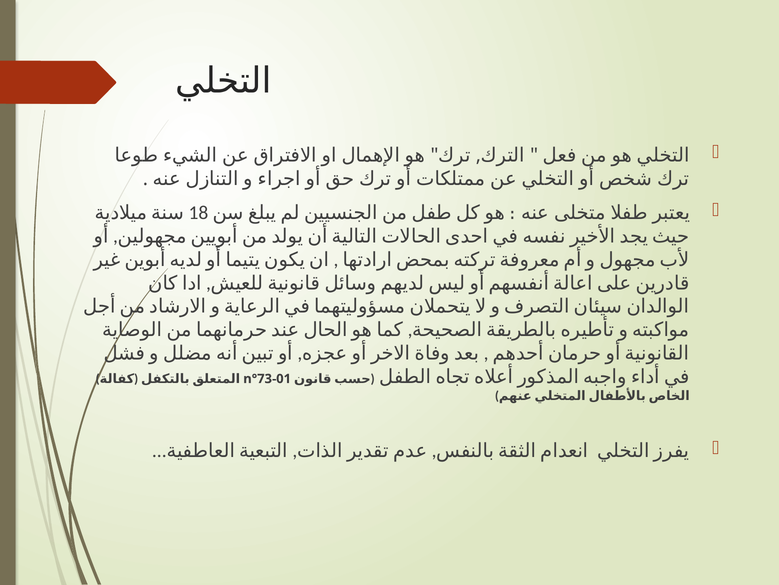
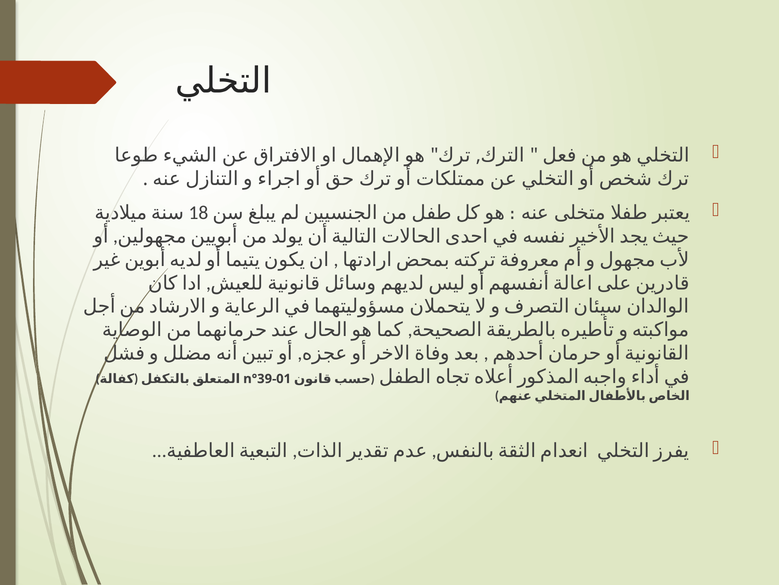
n°73-01: n°73-01 -> n°39-01 (267, 378)
